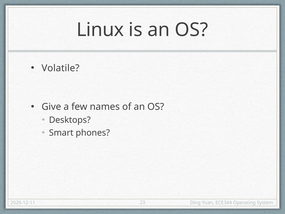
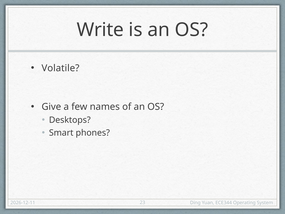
Linux: Linux -> Write (100, 30)
